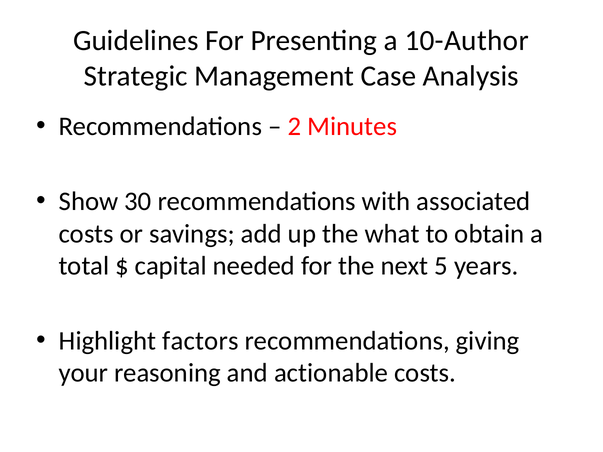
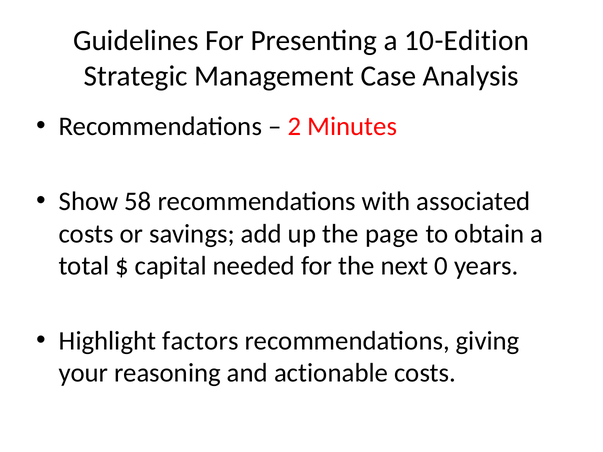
10-Author: 10-Author -> 10-Edition (467, 41)
30: 30 -> 58 (138, 202)
what: what -> page (392, 234)
5: 5 -> 0 (441, 266)
